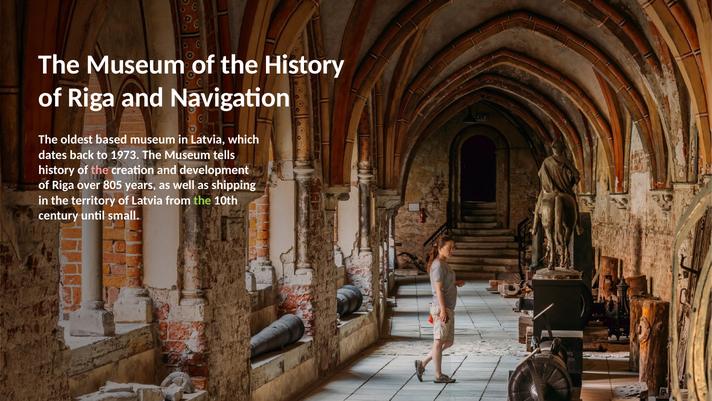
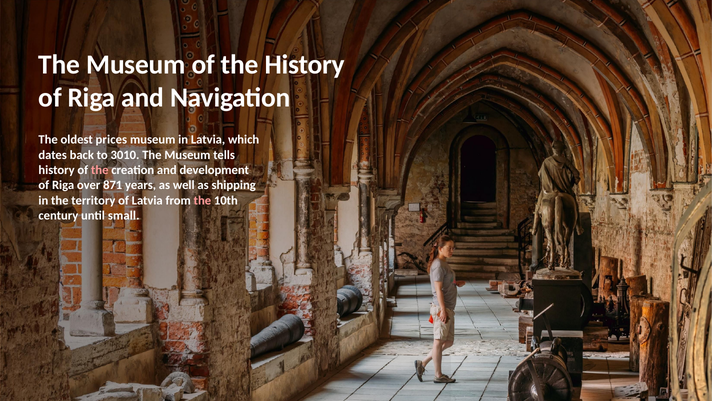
based: based -> prices (111, 140)
1973: 1973 -> 3010 (125, 155)
805: 805 -> 871 (113, 185)
the colour: light green -> pink (202, 200)
